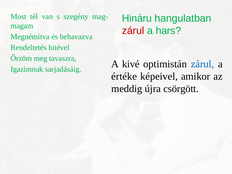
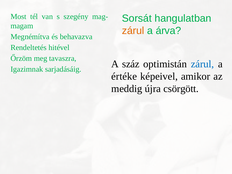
Hináru: Hináru -> Sorsát (137, 18)
zárul colour: red -> orange (133, 31)
hars: hars -> árva (168, 31)
kivé: kivé -> száz (131, 64)
